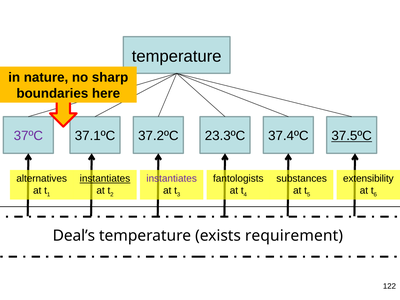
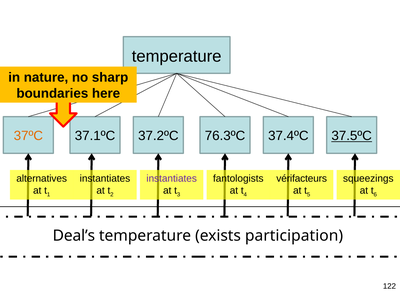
37ºC colour: purple -> orange (28, 136)
23.3ºC: 23.3ºC -> 76.3ºC (225, 136)
instantiates underline: present -> none (105, 179)
substances: substances -> vérifacteurs (302, 179)
extensibility: extensibility -> squeezings (368, 179)
requirement: requirement -> participation (294, 236)
